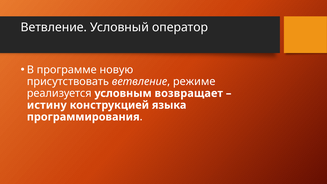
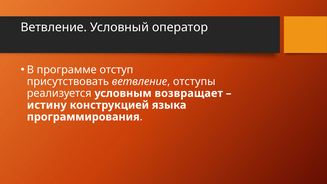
новую: новую -> отступ (116, 70)
режиме: режиме -> отступы (194, 82)
